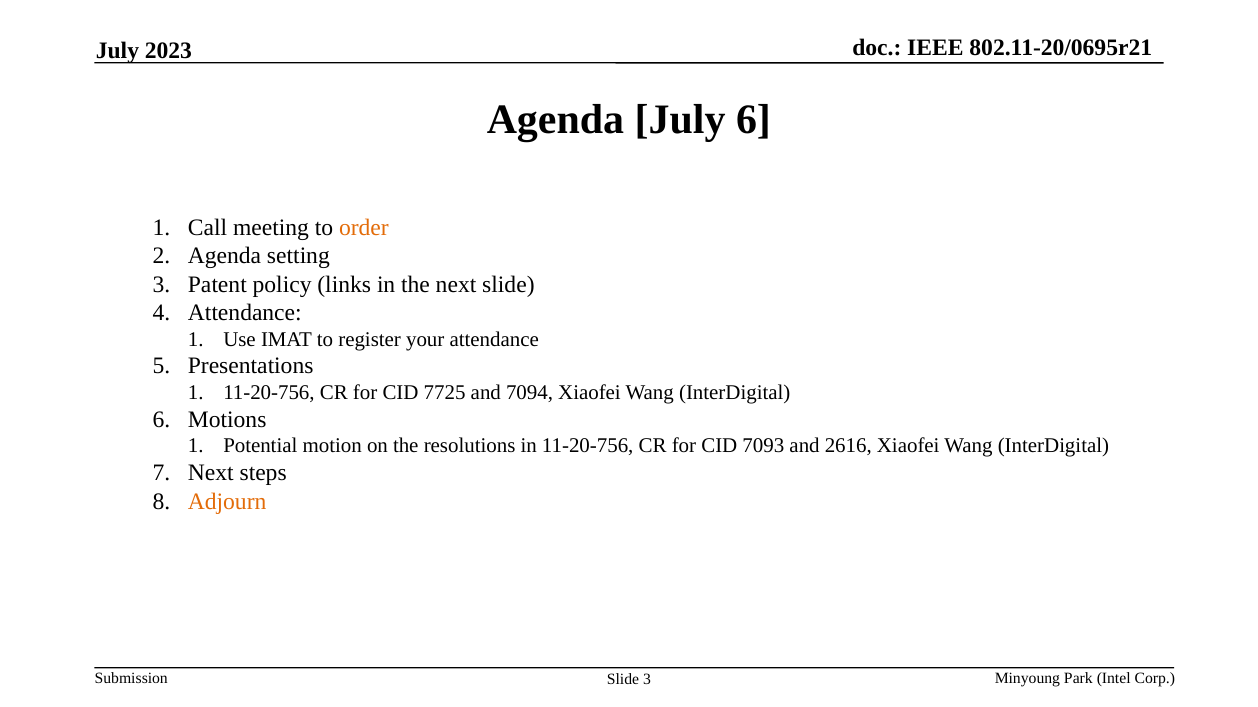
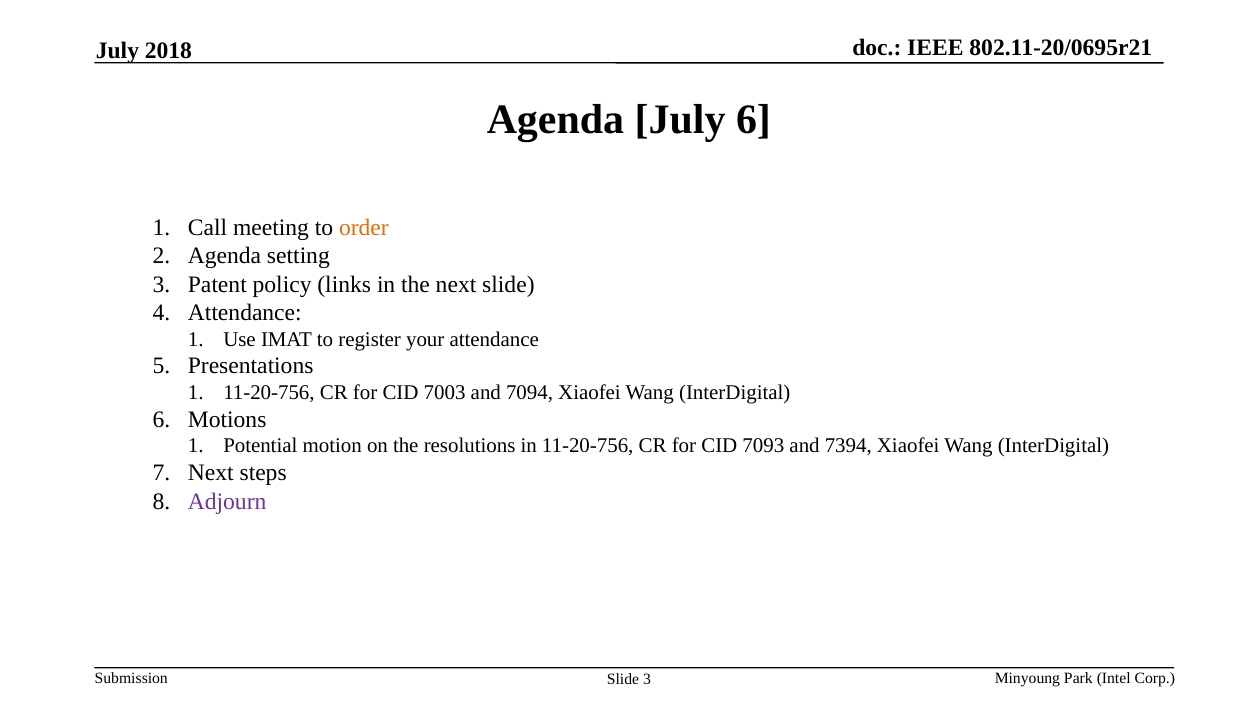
2023: 2023 -> 2018 (168, 50)
7725: 7725 -> 7003 (445, 393)
2616: 2616 -> 7394 (848, 446)
Adjourn colour: orange -> purple (227, 502)
